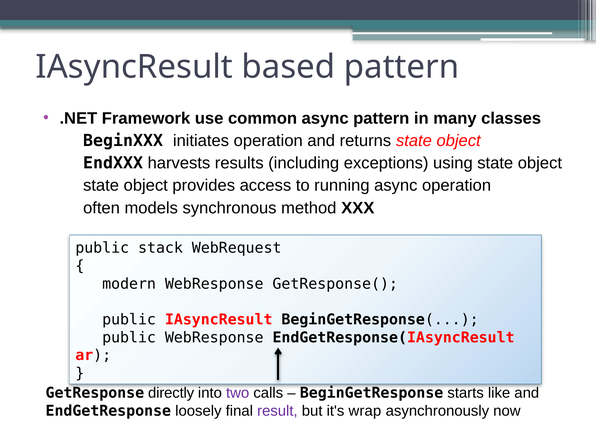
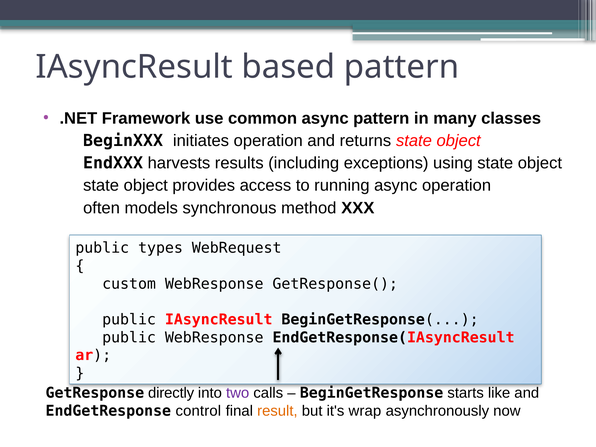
stack: stack -> types (161, 248)
modern: modern -> custom (129, 284)
loosely: loosely -> control (198, 411)
result colour: purple -> orange (277, 411)
